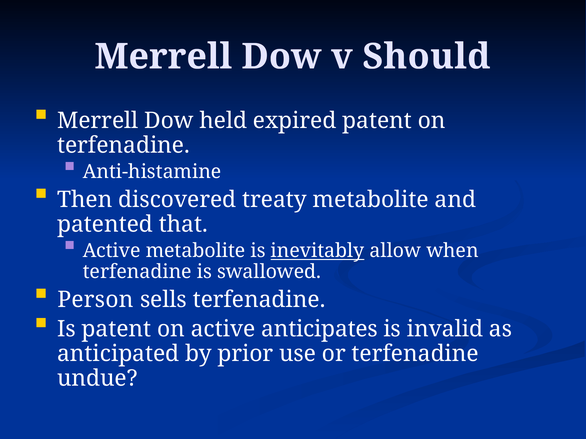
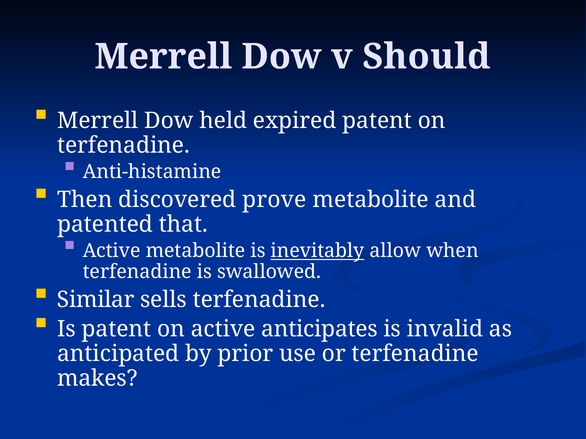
treaty: treaty -> prove (274, 200)
Person: Person -> Similar (96, 300)
undue: undue -> makes (97, 379)
